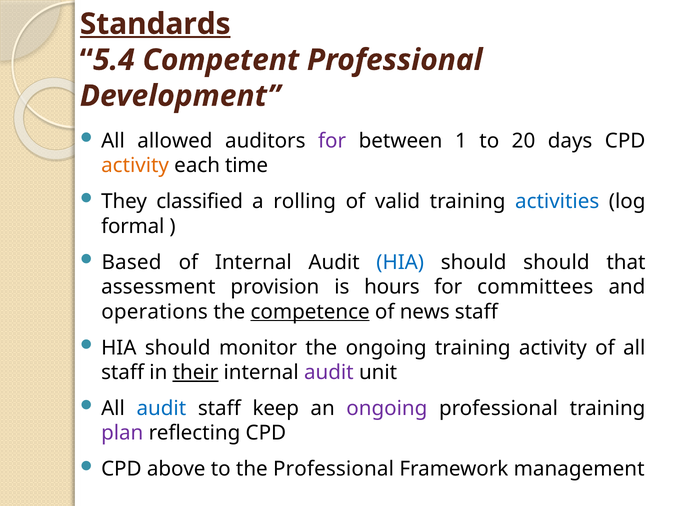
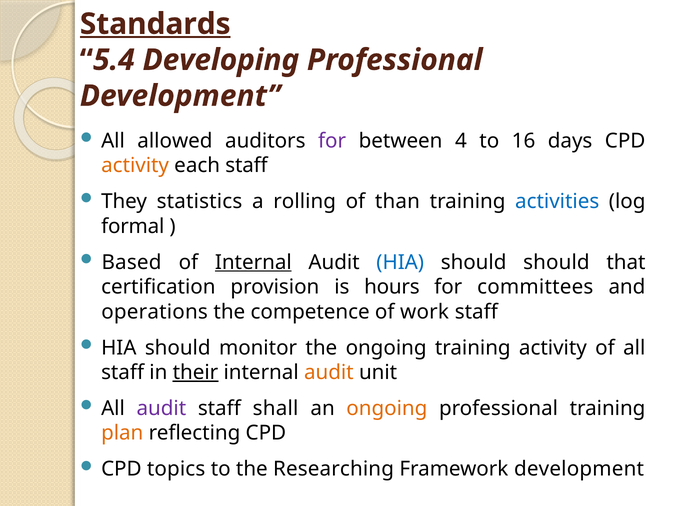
Competent: Competent -> Developing (221, 60)
1: 1 -> 4 (461, 141)
20: 20 -> 16 (524, 141)
each time: time -> staff (247, 166)
classified: classified -> statistics (199, 202)
valid: valid -> than (397, 202)
Internal underline: none -> present (253, 262)
assessment: assessment -> certification (158, 287)
competence underline: present -> none (310, 312)
news: news -> work (425, 312)
audit colour: purple -> orange (329, 373)
audit colour: blue -> purple (161, 409)
keep: keep -> shall (276, 409)
ongoing colour: purple -> orange (387, 409)
plan colour: purple -> orange (122, 433)
above: above -> topics (176, 469)
the Professional: Professional -> Researching (334, 469)
Framework management: management -> development (579, 469)
